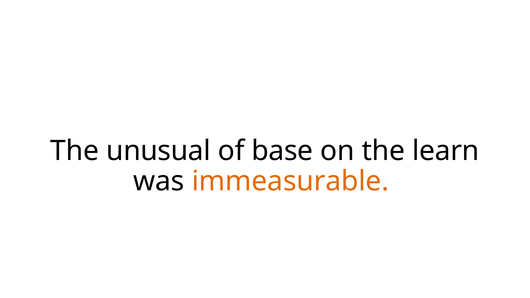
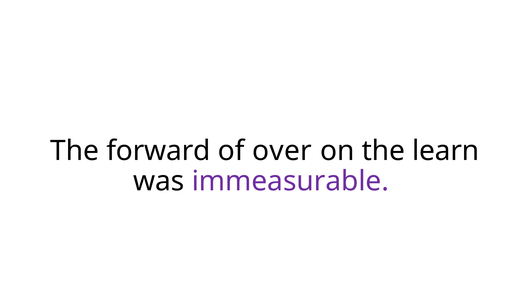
unusual: unusual -> forward (158, 151)
base: base -> over (282, 151)
immeasurable colour: orange -> purple (290, 181)
